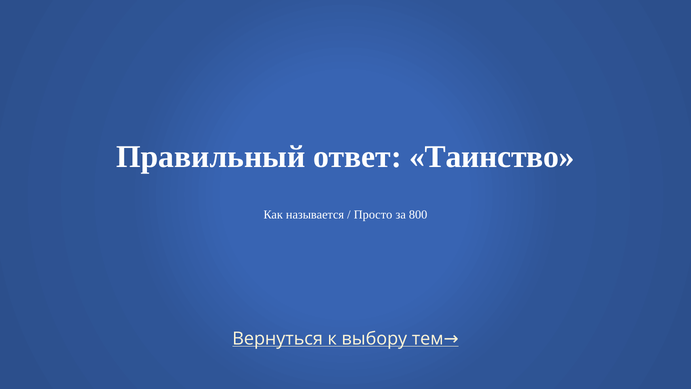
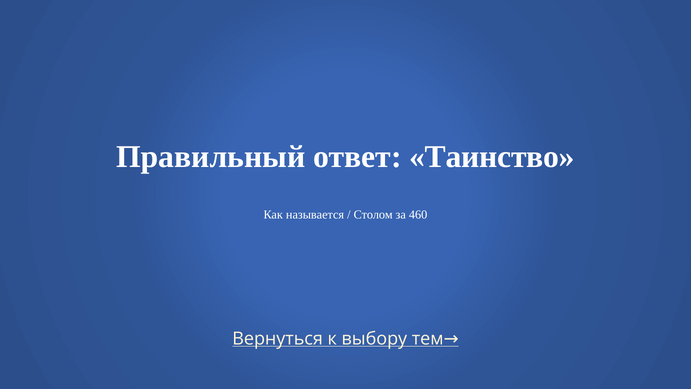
Просто: Просто -> Столом (373, 215)
800: 800 -> 460 (418, 215)
